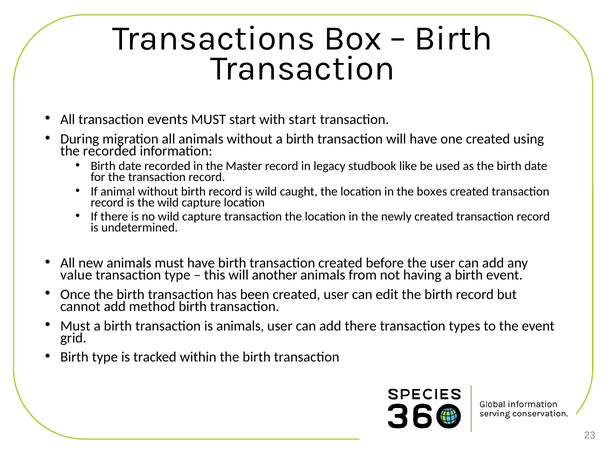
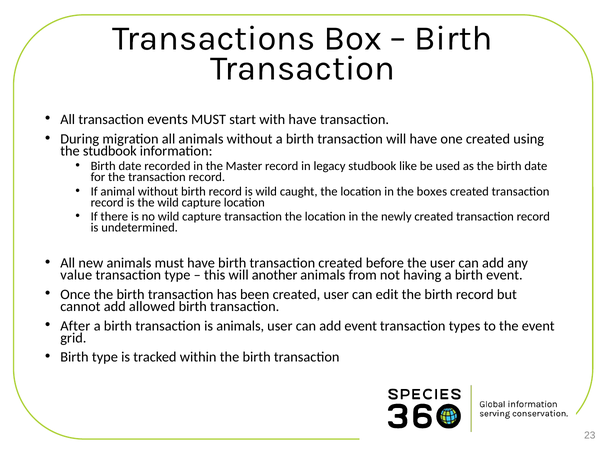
with start: start -> have (303, 120)
the recorded: recorded -> studbook (110, 151)
method: method -> allowed (152, 307)
Must: Must -> After (75, 326)
add there: there -> event (361, 326)
